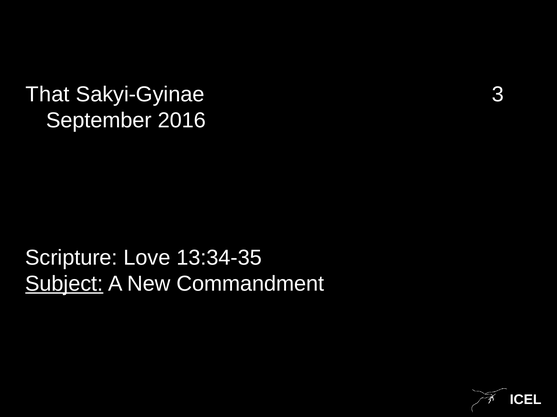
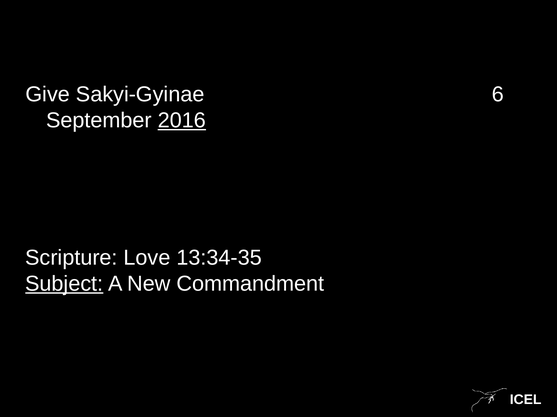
That: That -> Give (48, 95)
3: 3 -> 6 (498, 95)
2016 underline: none -> present (182, 121)
